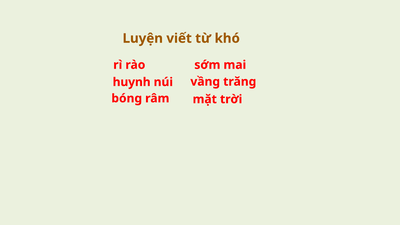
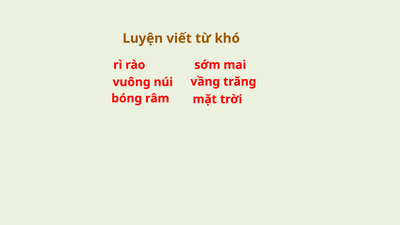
huynh: huynh -> vuông (132, 82)
